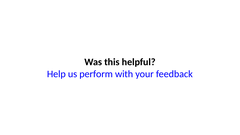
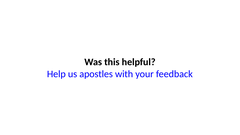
perform: perform -> apostles (96, 74)
